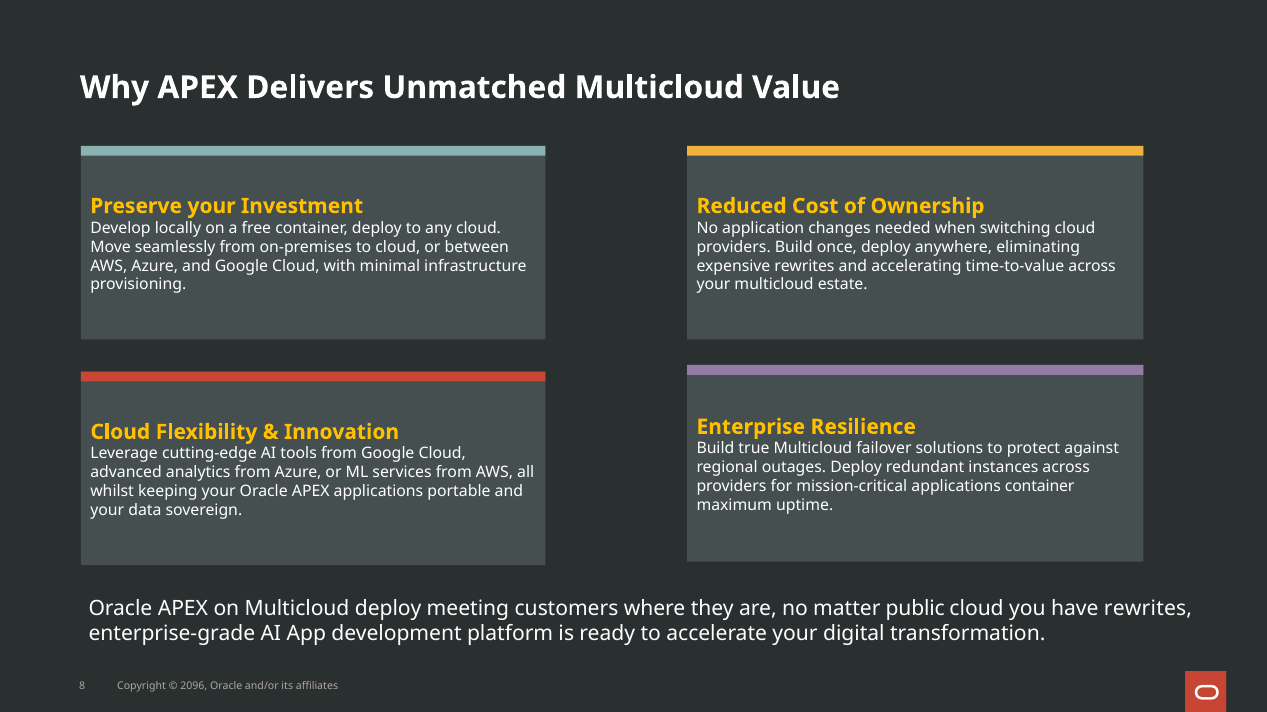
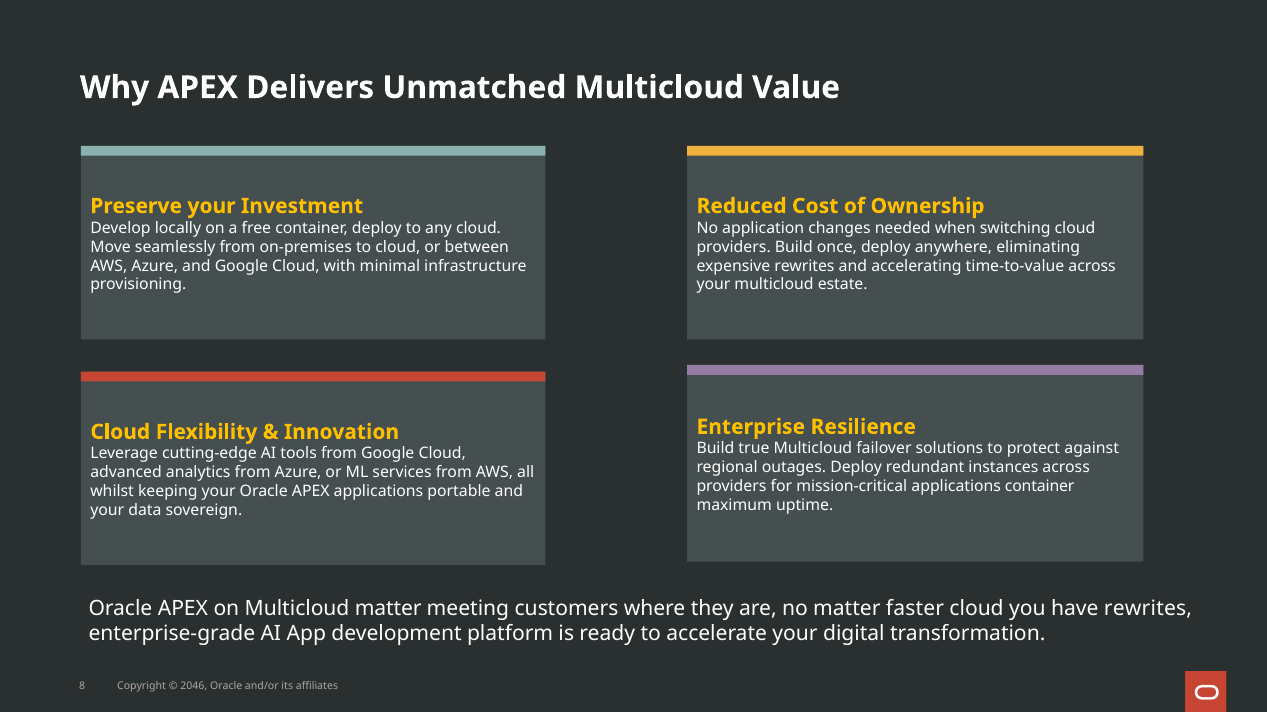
Multicloud deploy: deploy -> matter (388, 609)
public: public -> faster (915, 609)
2096: 2096 -> 2046 (194, 686)
